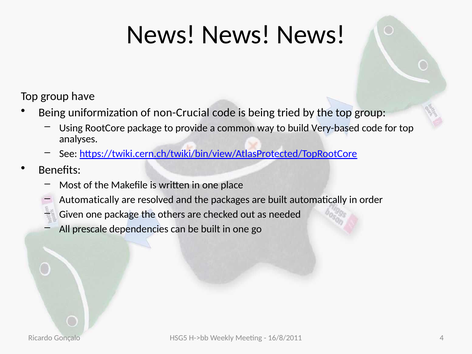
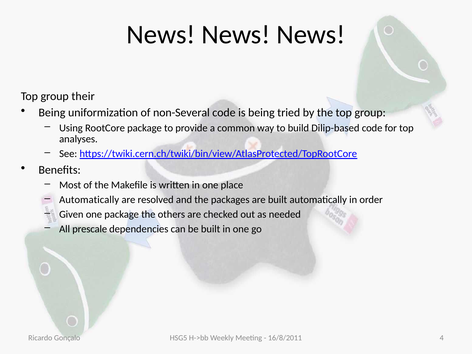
have: have -> their (83, 96)
non-Crucial: non-Crucial -> non-Several (181, 113)
Very-based: Very-based -> Dilip-based (335, 128)
